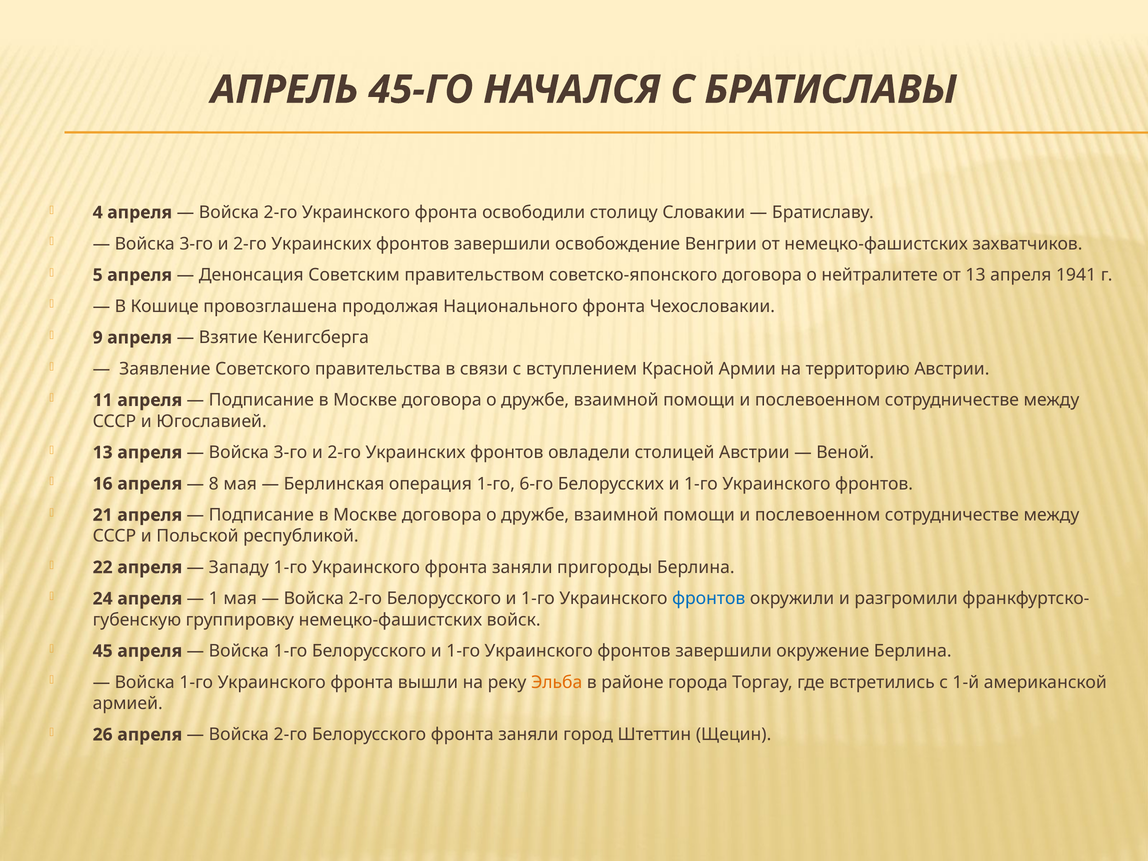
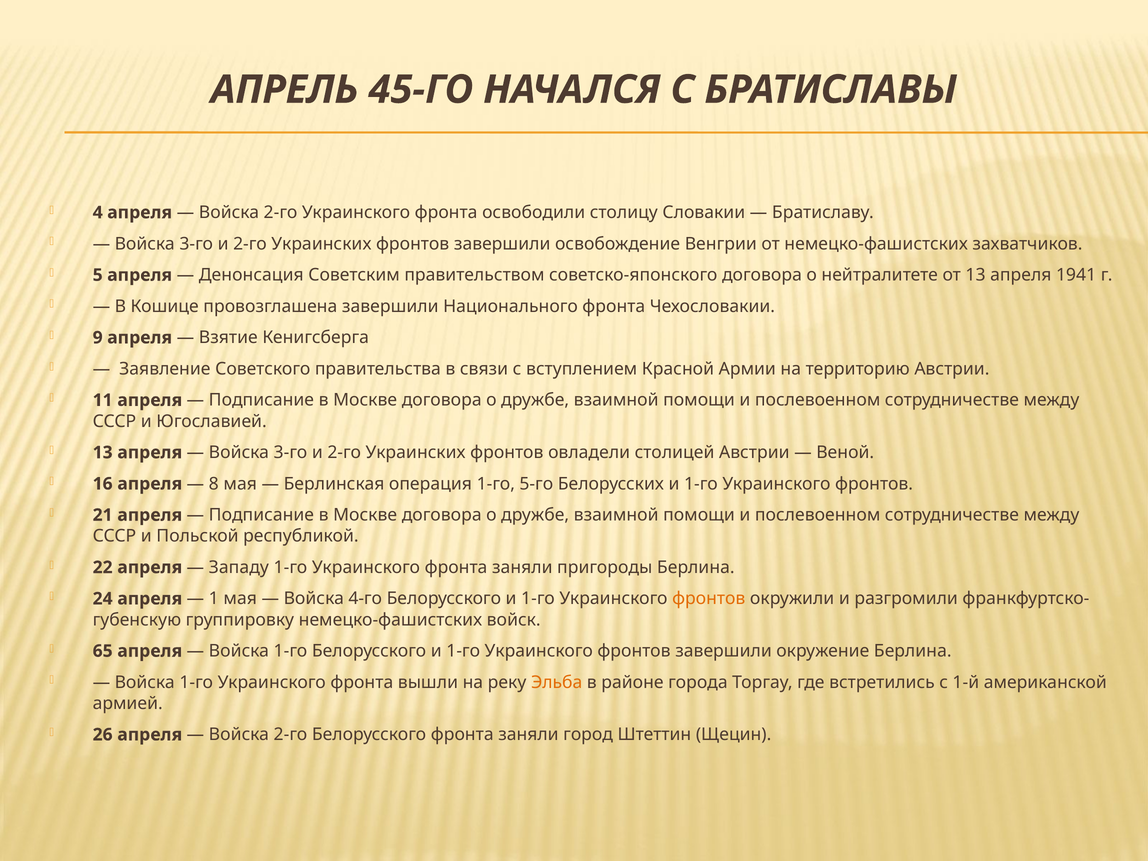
провозглашена продолжая: продолжая -> завершили (390, 306)
6-го: 6-го -> 5-го (536, 484)
2-го: 2-го -> 4-го (365, 599)
фронтов colour: blue -> orange (709, 599)
45: 45 -> 65 (103, 651)
